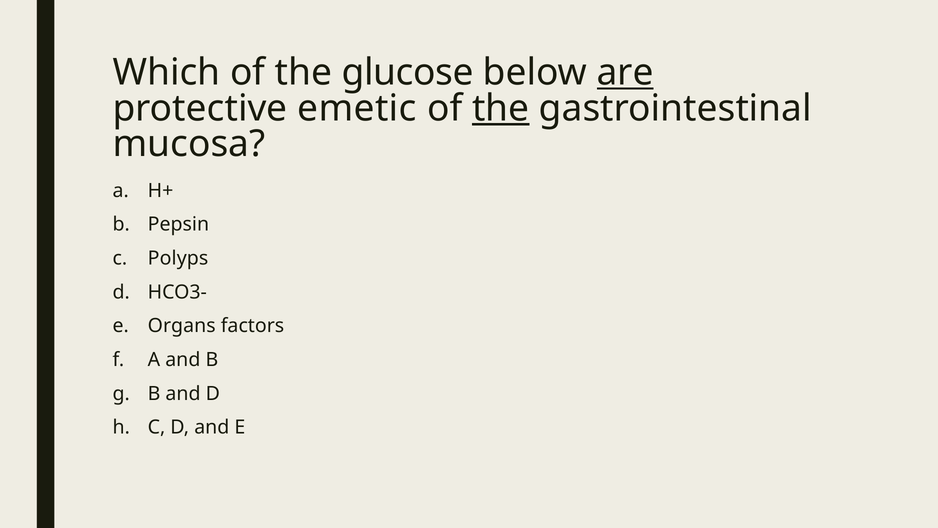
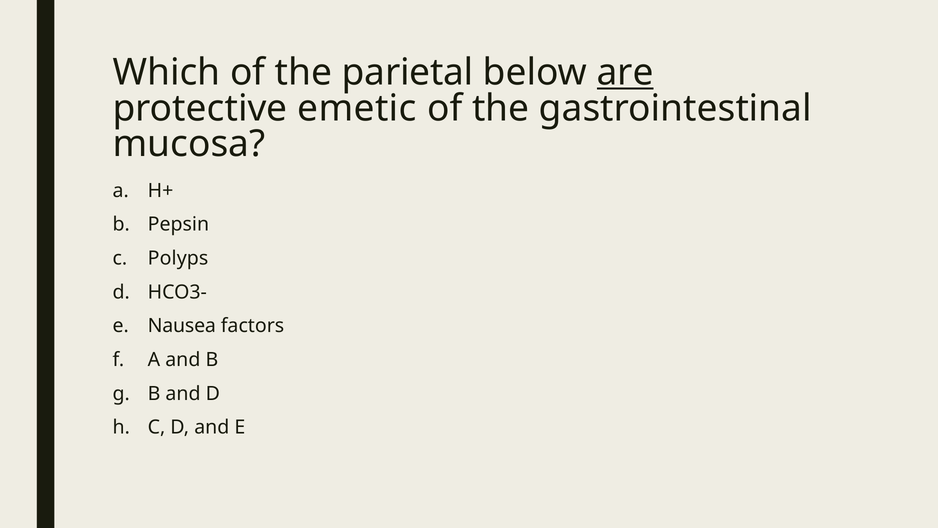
glucose: glucose -> parietal (408, 73)
the underline: present -> none (501, 108)
Organs: Organs -> Nausea (182, 326)
